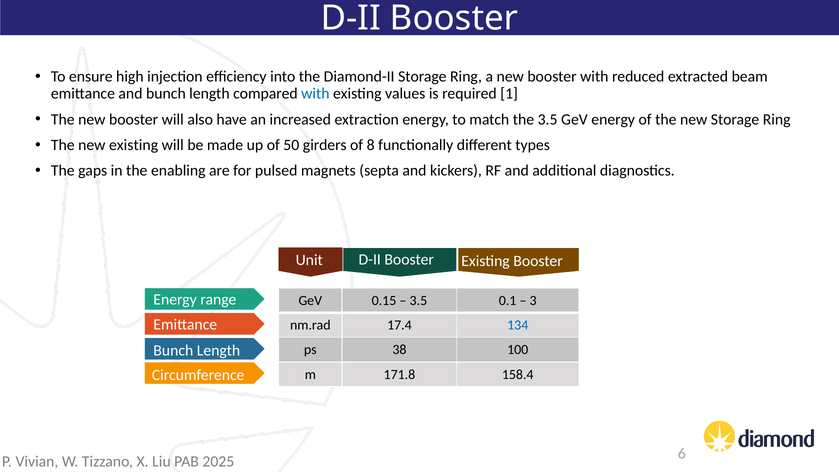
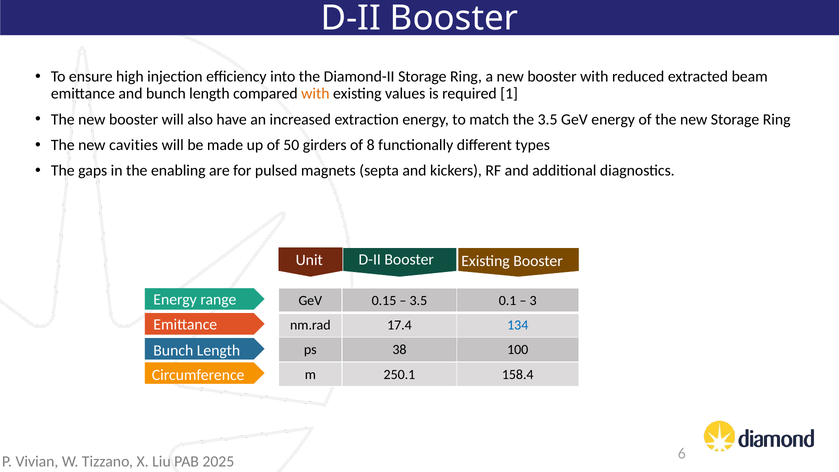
with colour: blue -> orange (315, 94)
new existing: existing -> cavities (134, 145)
171.8: 171.8 -> 250.1 (399, 374)
